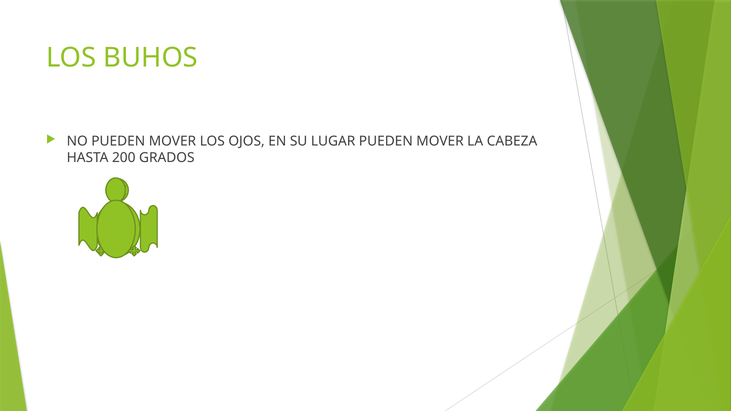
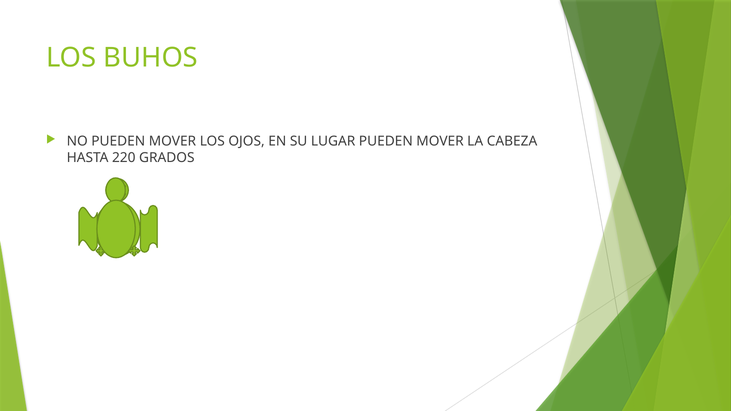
200: 200 -> 220 (124, 158)
